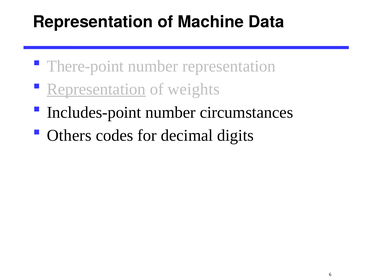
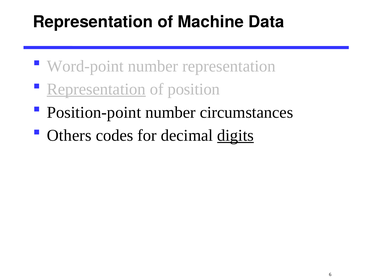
There-point: There-point -> Word-point (85, 66)
weights: weights -> position (194, 89)
Includes-point: Includes-point -> Position-point (94, 112)
digits underline: none -> present (235, 136)
